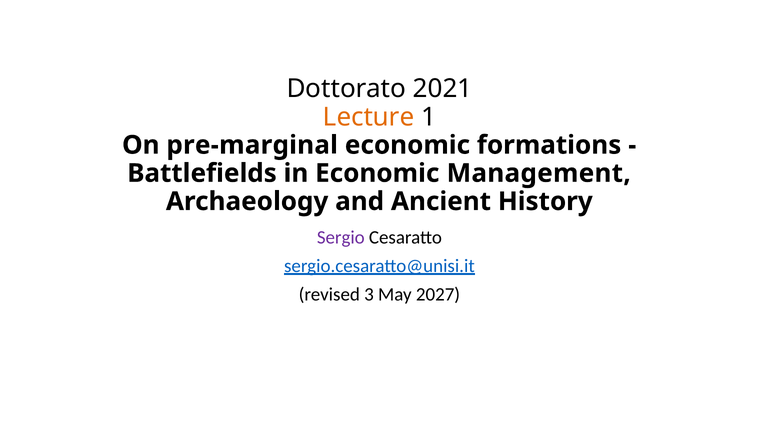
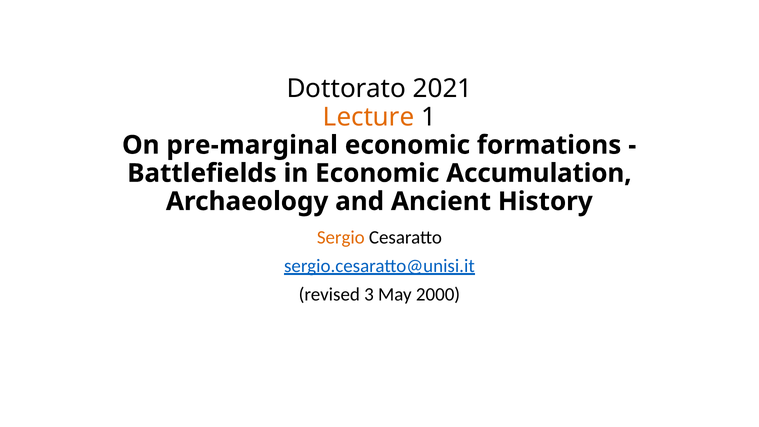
Management: Management -> Accumulation (539, 173)
Sergio colour: purple -> orange (341, 237)
2027: 2027 -> 2000 (438, 294)
